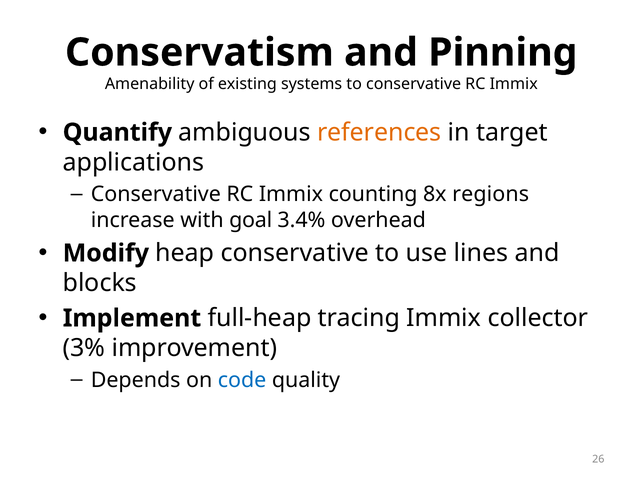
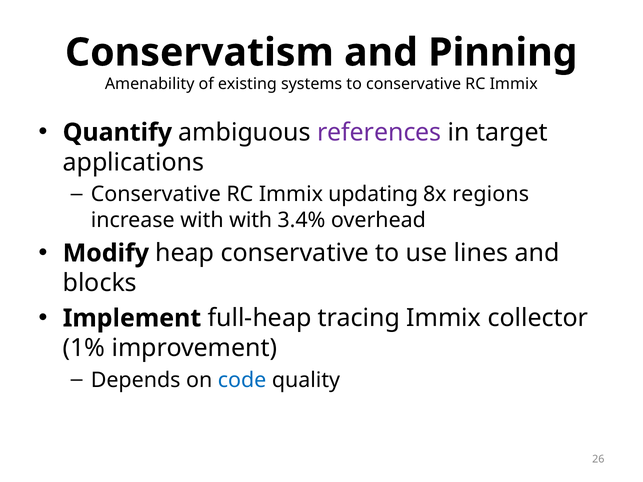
references colour: orange -> purple (379, 132)
counting: counting -> updating (373, 194)
with goal: goal -> with (251, 220)
3%: 3% -> 1% (84, 348)
